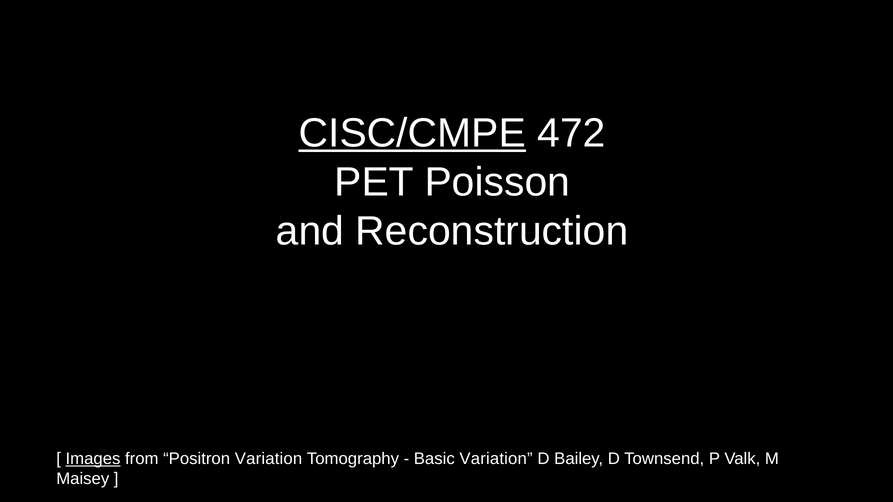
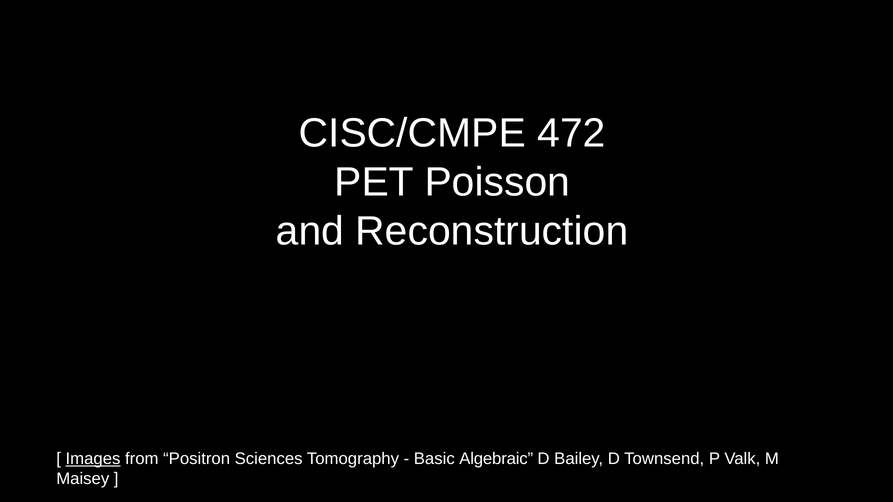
CISC/CMPE underline: present -> none (412, 133)
Positron Variation: Variation -> Sciences (269, 459)
Basic Variation: Variation -> Algebraic (496, 459)
